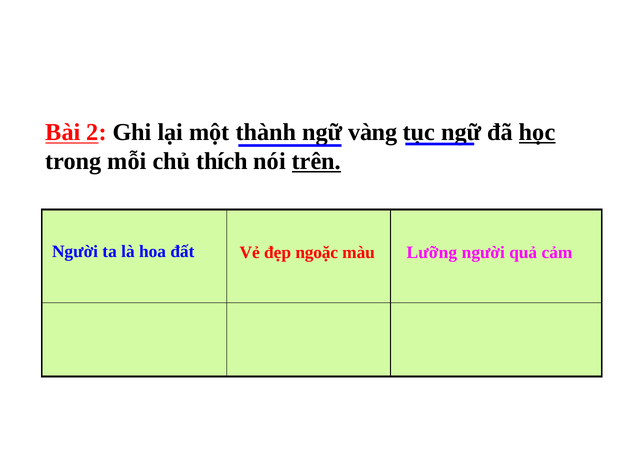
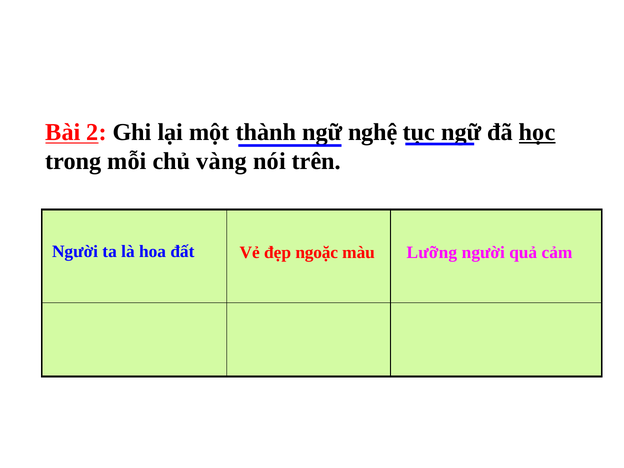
vàng: vàng -> nghệ (373, 132)
thích: thích -> vàng (222, 161)
trên underline: present -> none (316, 161)
